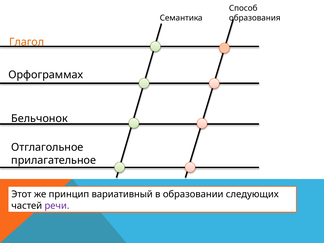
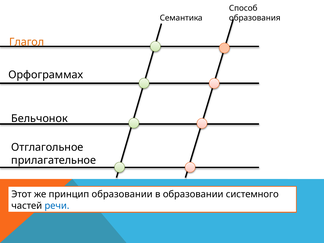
принцип вариативный: вариативный -> образовании (122, 194)
следующих: следующих -> системного (252, 194)
речи colour: purple -> blue (57, 206)
